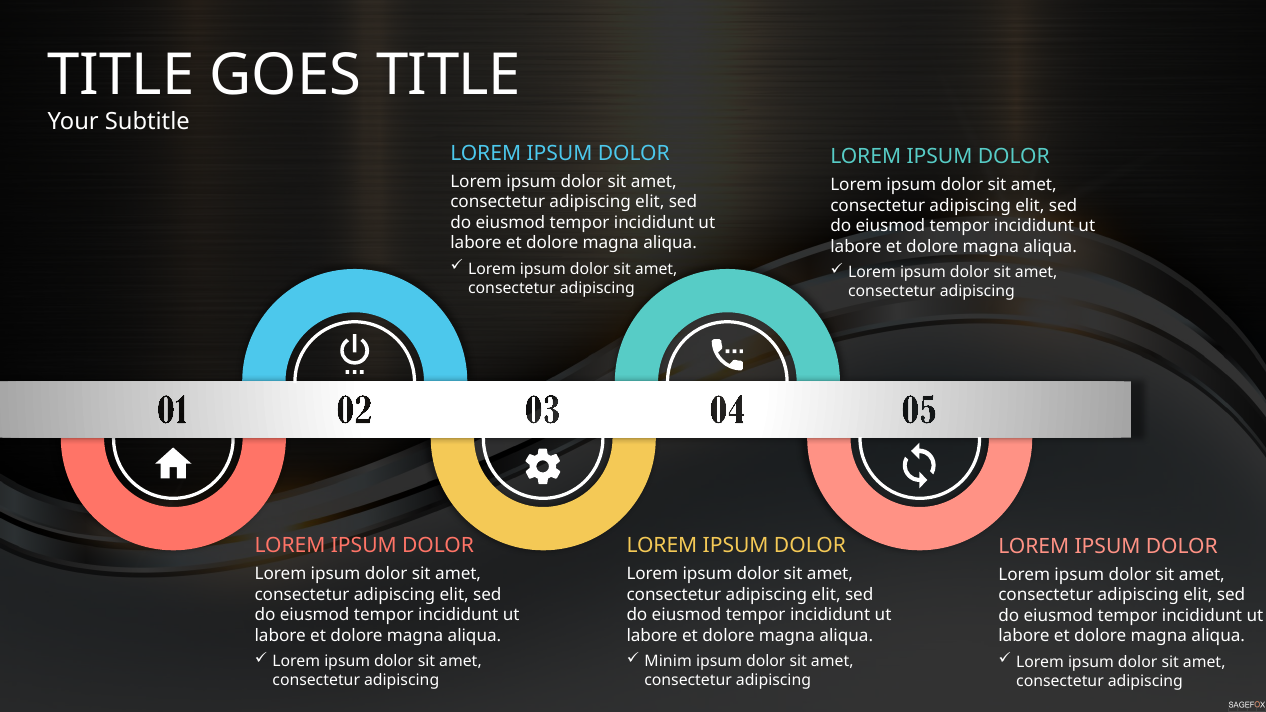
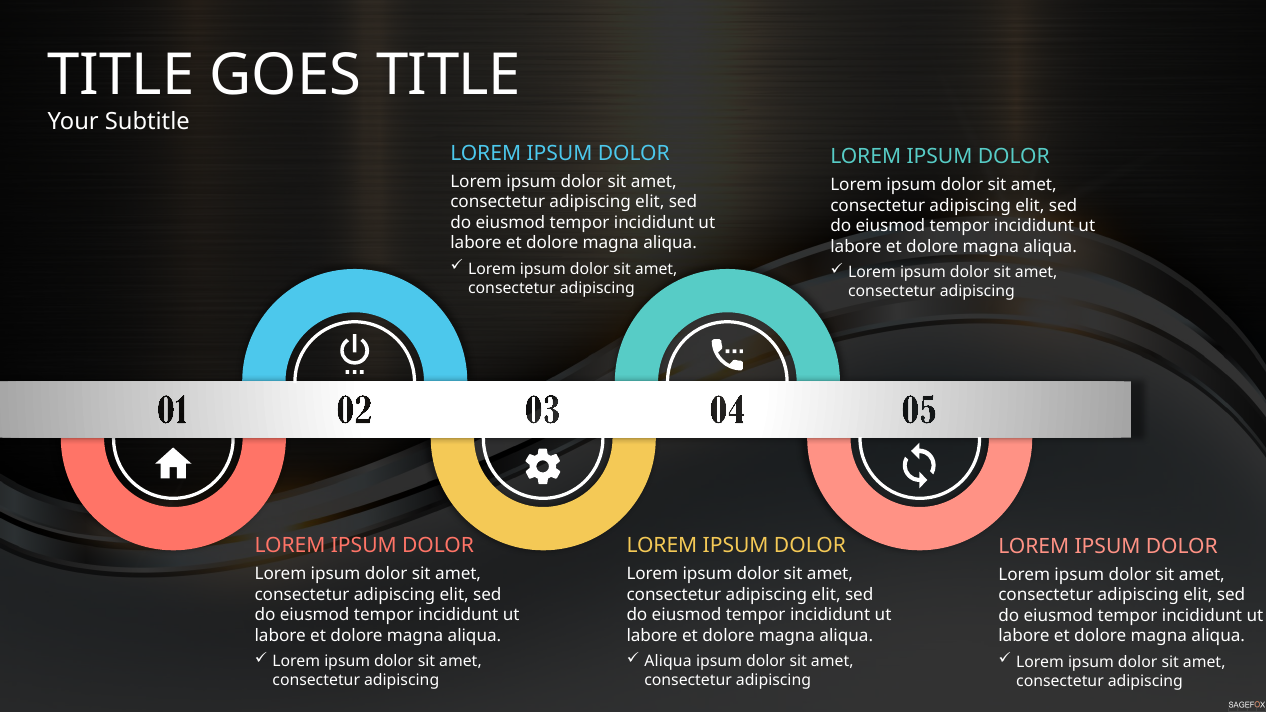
Minim: Minim -> Aliqua (668, 662)
